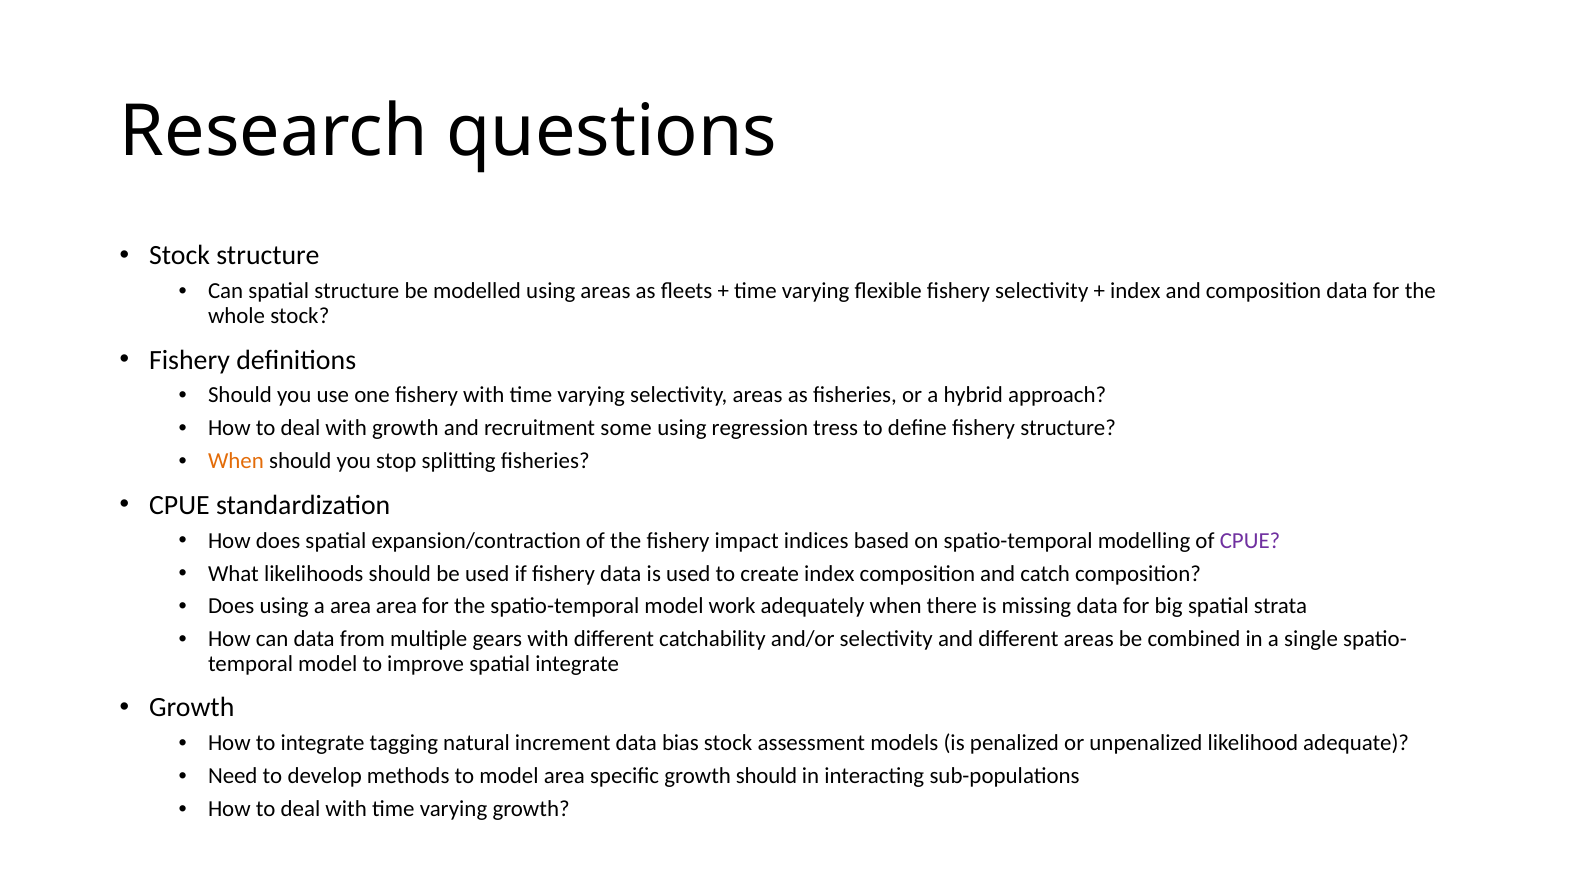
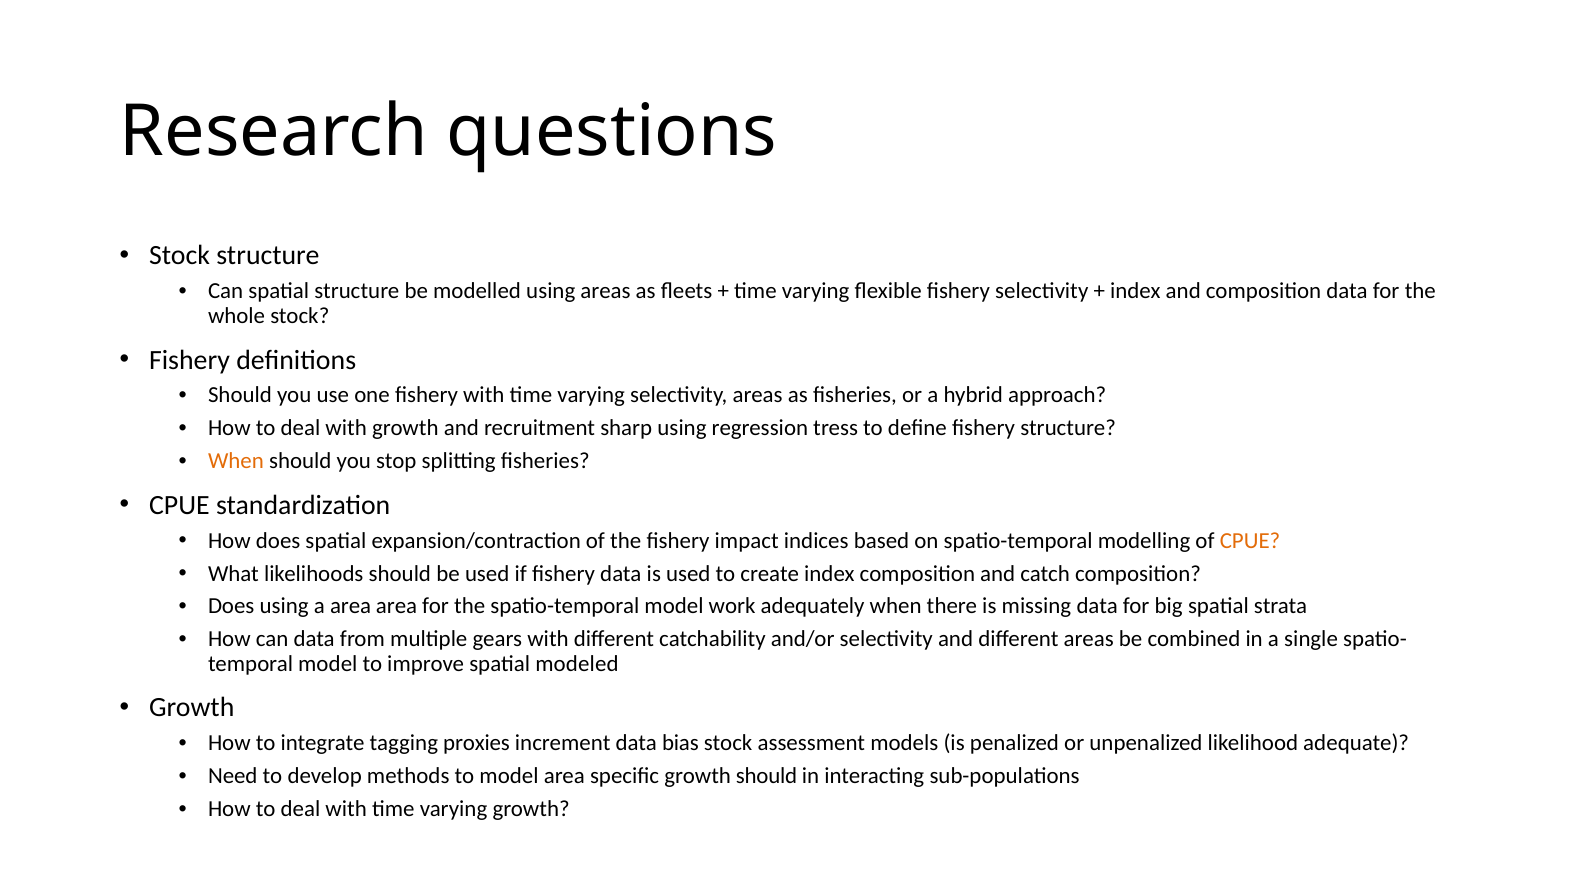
some: some -> sharp (626, 428)
CPUE colour: purple -> orange (1250, 541)
spatial integrate: integrate -> modeled (577, 664)
natural: natural -> proxies (477, 743)
